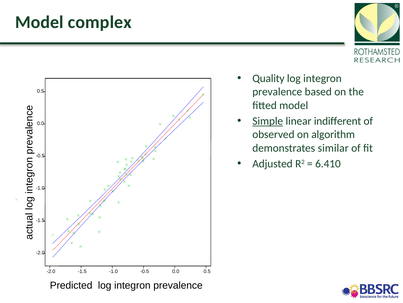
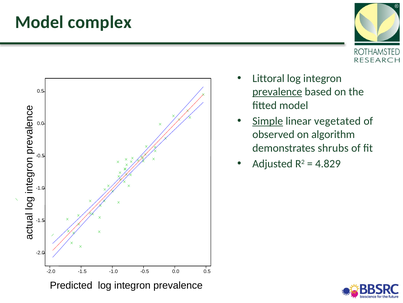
Quality: Quality -> Littoral (268, 78)
prevalence underline: none -> present (277, 92)
indifferent: indifferent -> vegetated (337, 121)
similar: similar -> shrubs (333, 148)
6.410: 6.410 -> 4.829 (328, 163)
